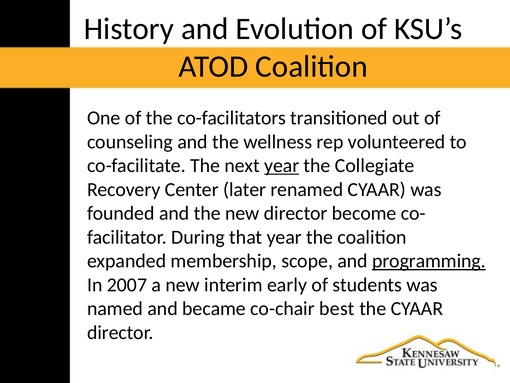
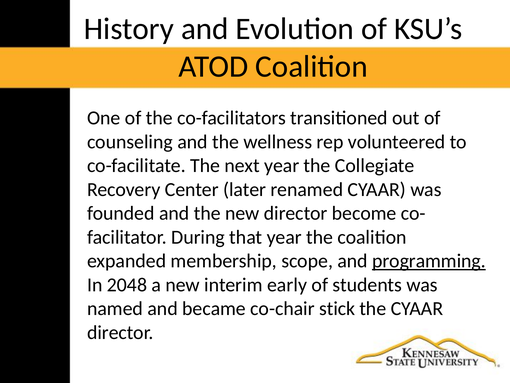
year underline: present -> none (282, 165)
2007: 2007 -> 2048 (127, 285)
best: best -> stick (337, 308)
